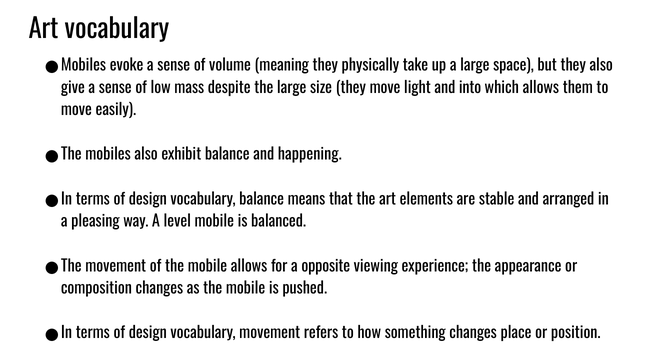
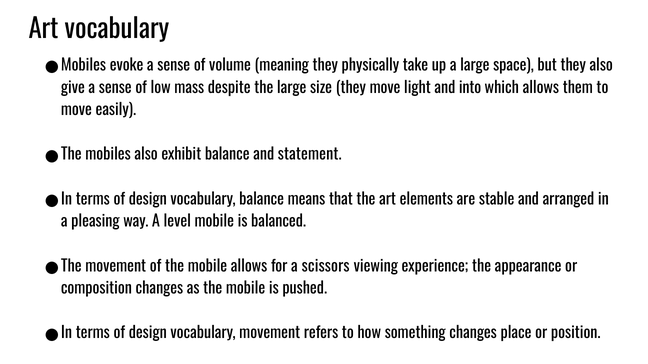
happening: happening -> statement (310, 155)
opposite: opposite -> scissors (326, 267)
